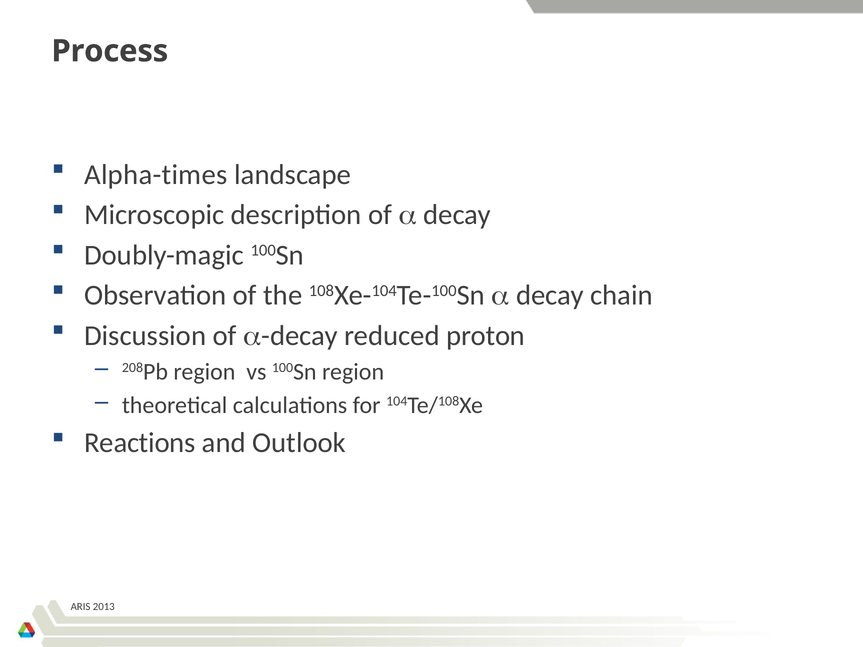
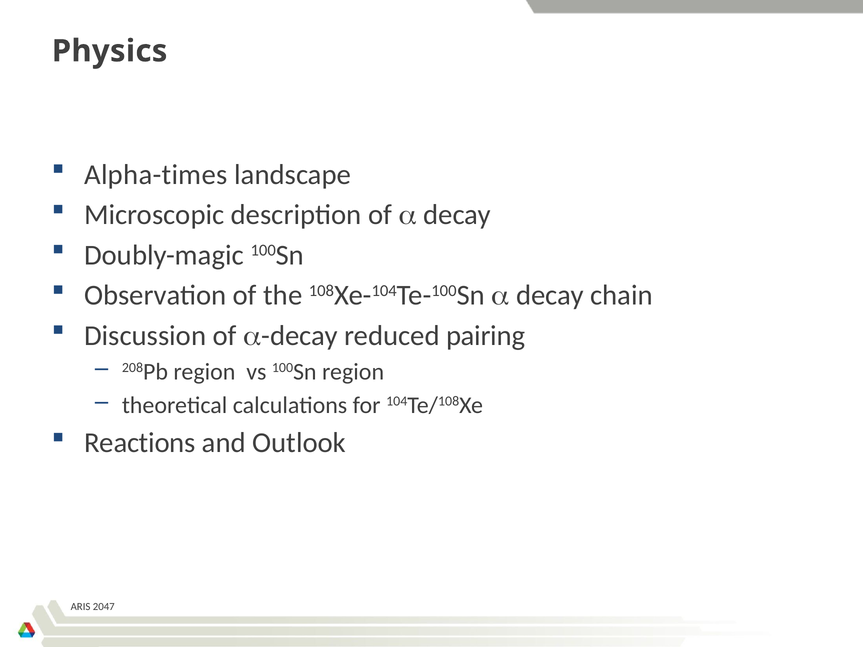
Process: Process -> Physics (110, 51)
proton: proton -> pairing (486, 336)
2013: 2013 -> 2047 (104, 607)
